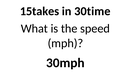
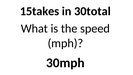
30time: 30time -> 30total (92, 11)
